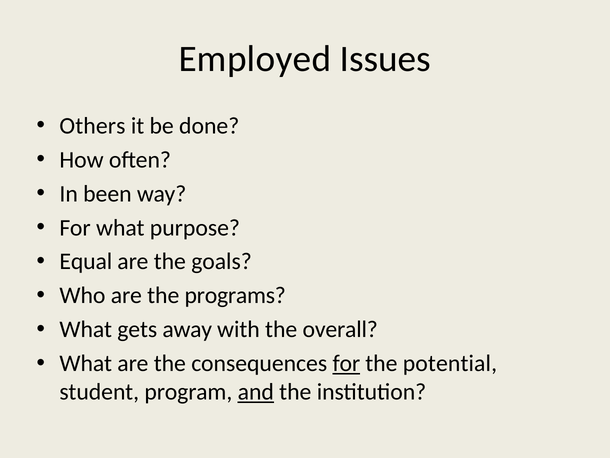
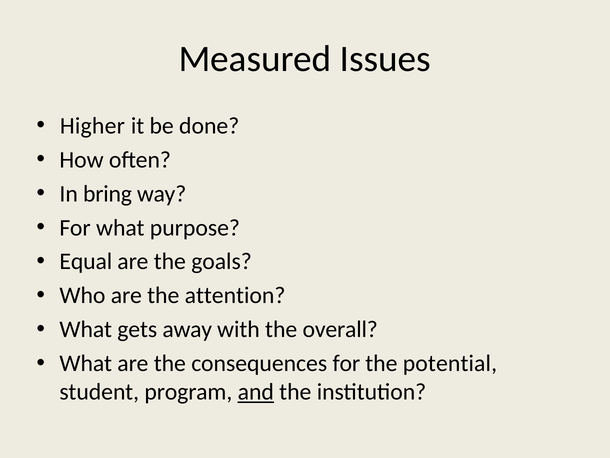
Employed: Employed -> Measured (255, 59)
Others: Others -> Higher (92, 126)
been: been -> bring (107, 194)
programs: programs -> attention (235, 295)
for underline: present -> none (346, 363)
